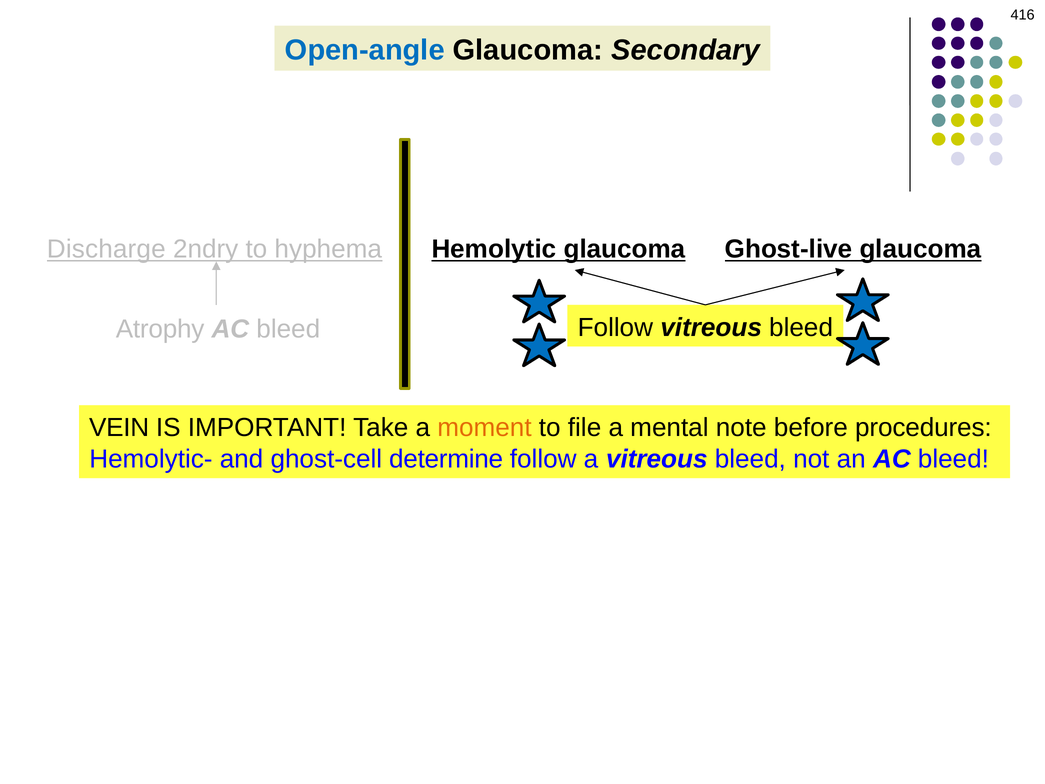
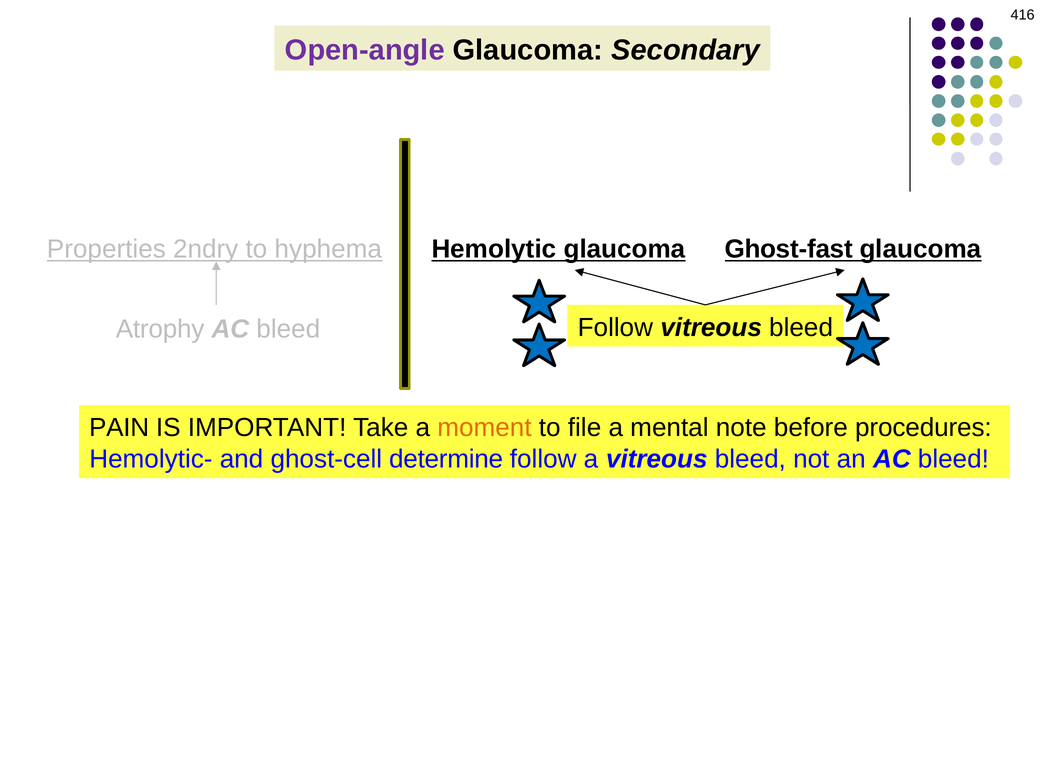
Open-angle colour: blue -> purple (365, 50)
Discharge: Discharge -> Properties (106, 249)
Ghost-live: Ghost-live -> Ghost-fast (789, 249)
VEIN: VEIN -> PAIN (119, 428)
